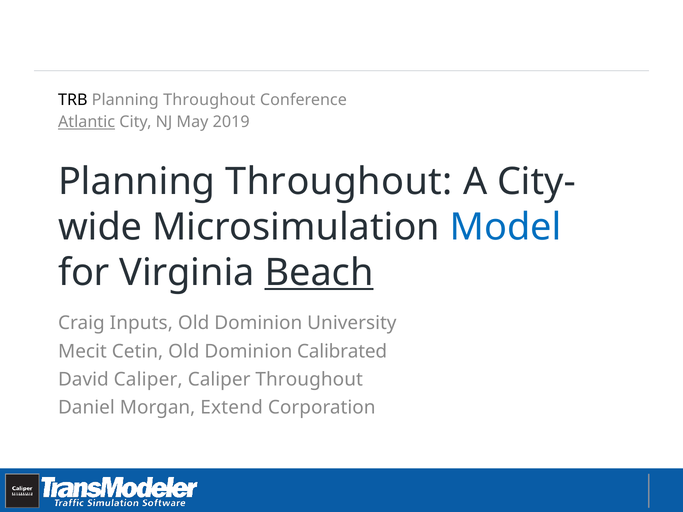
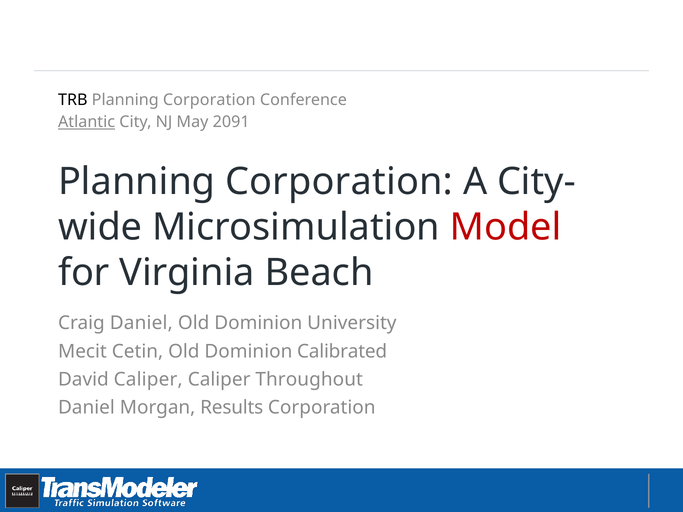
Throughout: Throughout -> Corporation (209, 100)
2019: 2019 -> 2091 (231, 122)
Throughout: Throughout -> Corporation (339, 182)
Model colour: blue -> red (506, 227)
Beach underline: present -> none (319, 273)
Craig Inputs: Inputs -> Daniel (141, 323)
Extend: Extend -> Results (232, 408)
